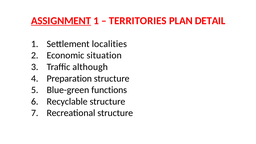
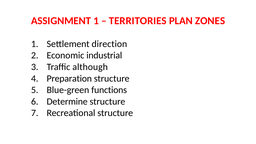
ASSIGNMENT underline: present -> none (61, 21)
DETAIL: DETAIL -> ZONES (210, 21)
localities: localities -> direction (109, 44)
situation: situation -> industrial (104, 55)
Recyclable: Recyclable -> Determine (67, 101)
